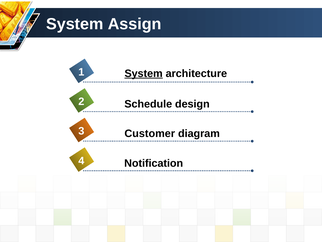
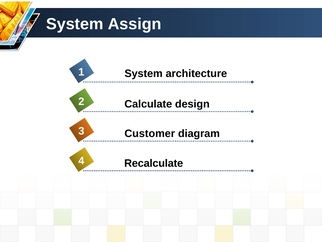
System underline: present -> none (144, 73)
Schedule: Schedule -> Calculate (148, 104)
Notification: Notification -> Recalculate (154, 163)
